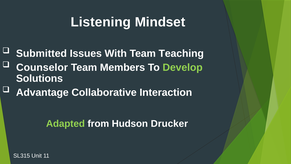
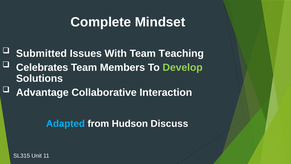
Listening: Listening -> Complete (101, 22)
Counselor: Counselor -> Celebrates (42, 67)
Adapted colour: light green -> light blue (65, 123)
Drucker: Drucker -> Discuss (169, 123)
